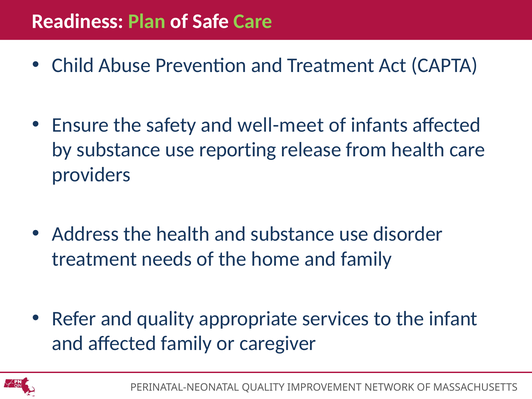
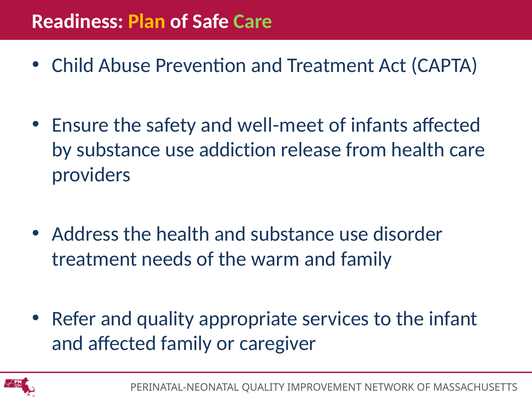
Plan colour: light green -> yellow (147, 21)
reporting: reporting -> addiction (238, 150)
home: home -> warm (275, 259)
